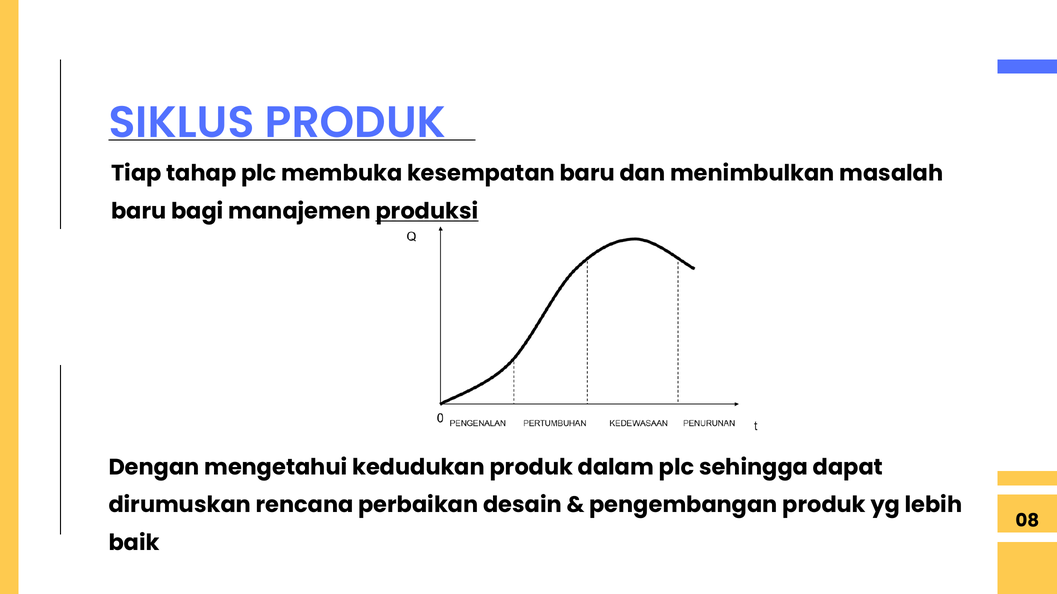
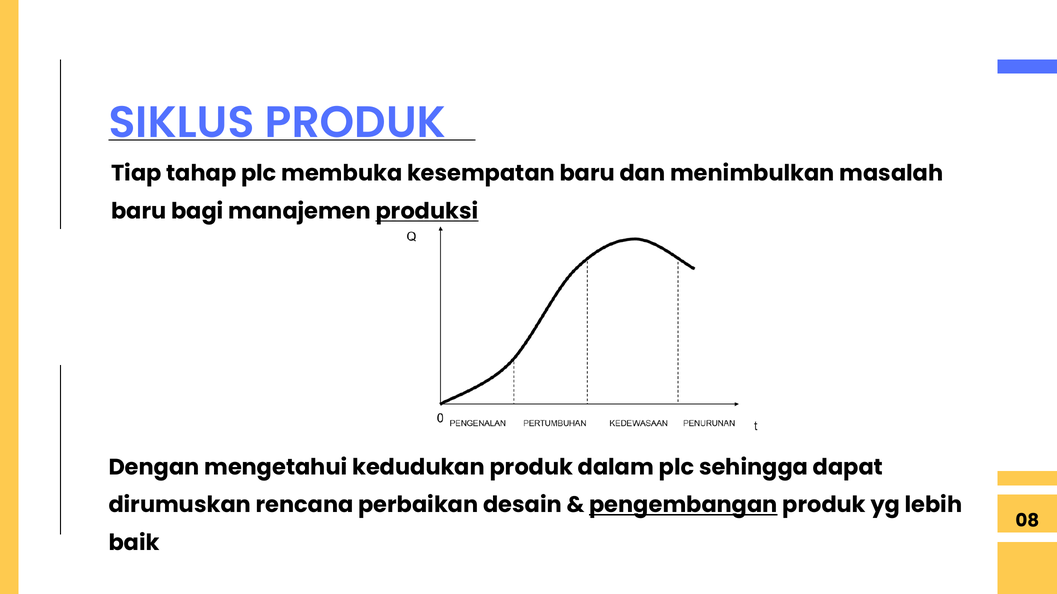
pengembangan underline: none -> present (683, 505)
